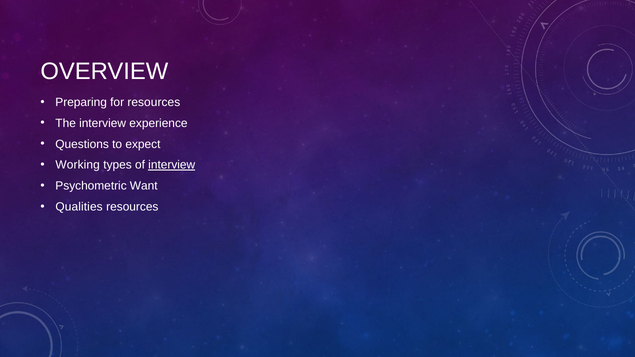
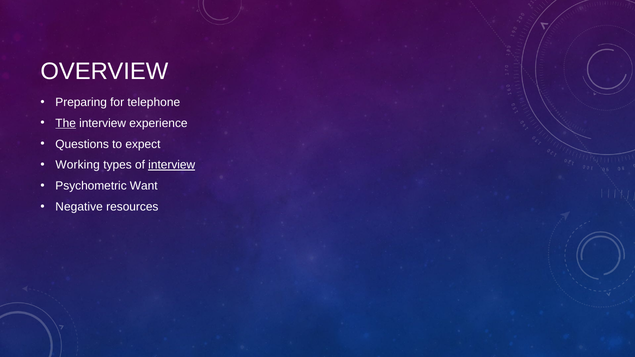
for resources: resources -> telephone (154, 102)
The underline: none -> present (66, 123)
Qualities: Qualities -> Negative (79, 207)
